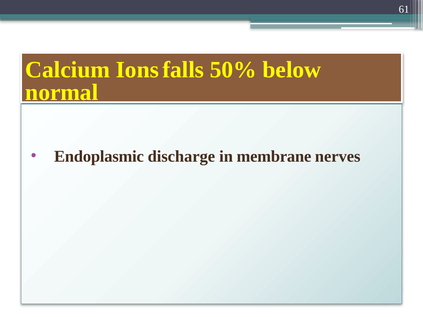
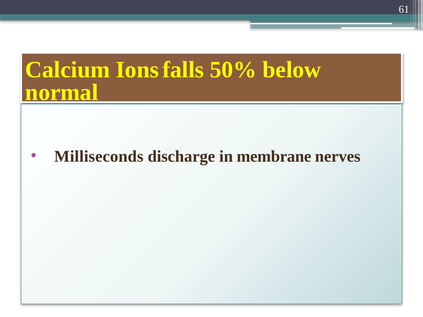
Endoplasmic: Endoplasmic -> Milliseconds (99, 157)
